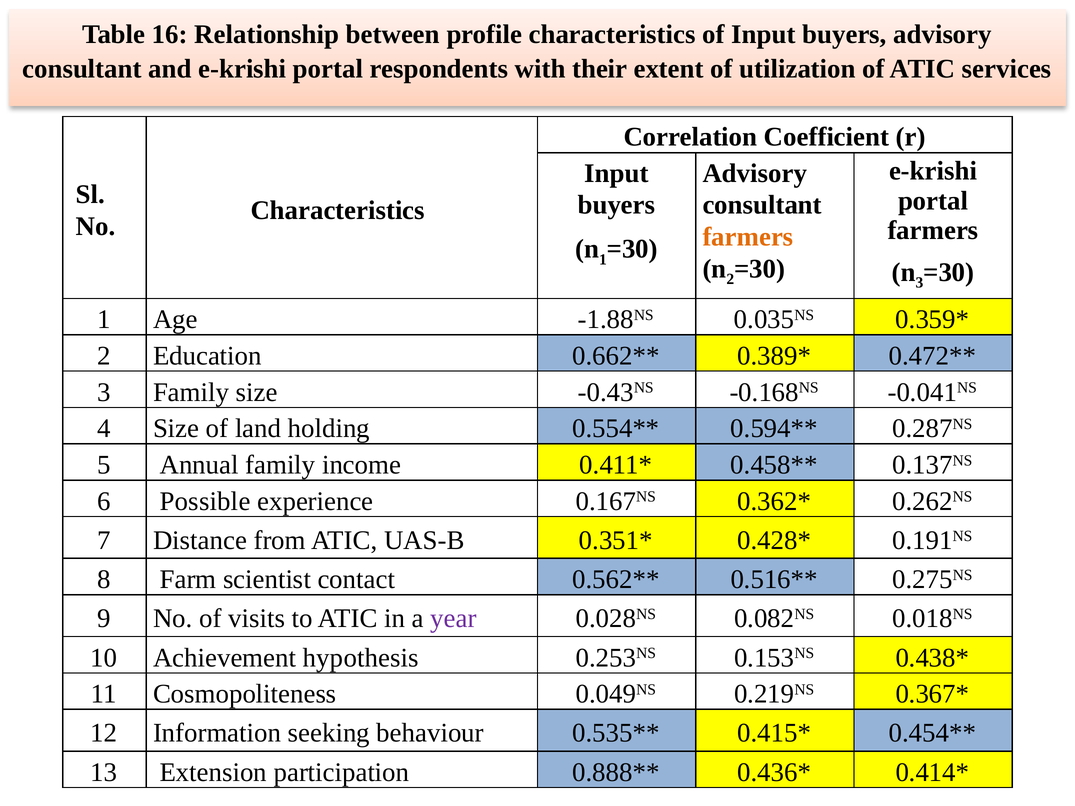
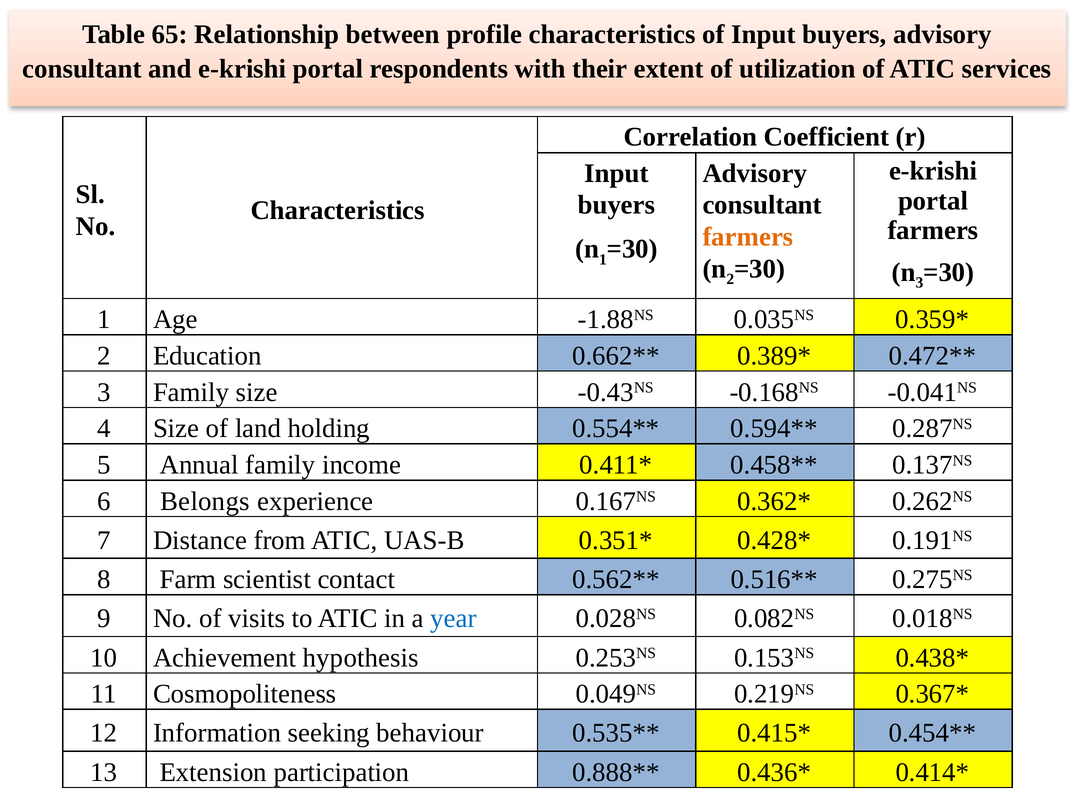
16: 16 -> 65 (170, 34)
Possible: Possible -> Belongs (205, 501)
year colour: purple -> blue (454, 619)
